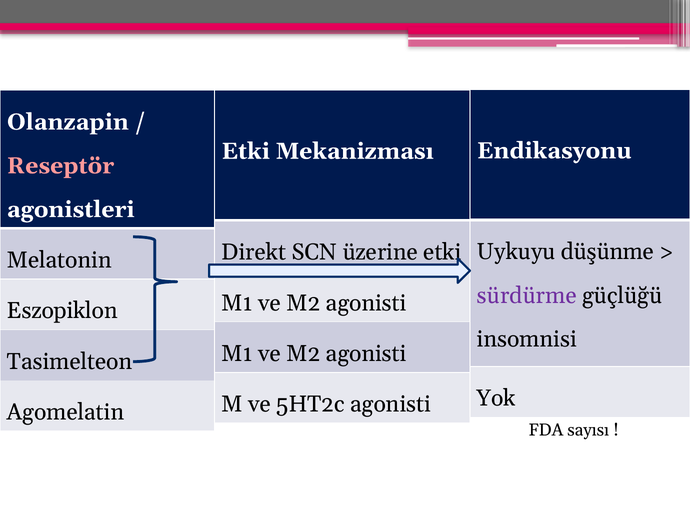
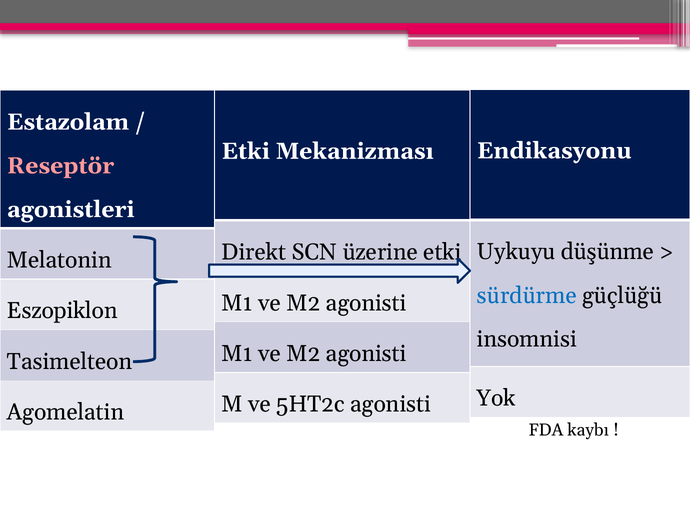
Olanzapin: Olanzapin -> Estazolam (68, 122)
sürdürme colour: purple -> blue (527, 296)
sayısı: sayısı -> kaybı (588, 431)
